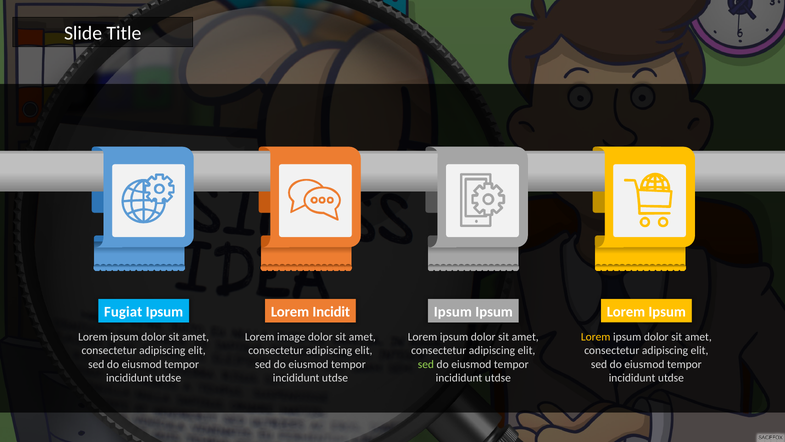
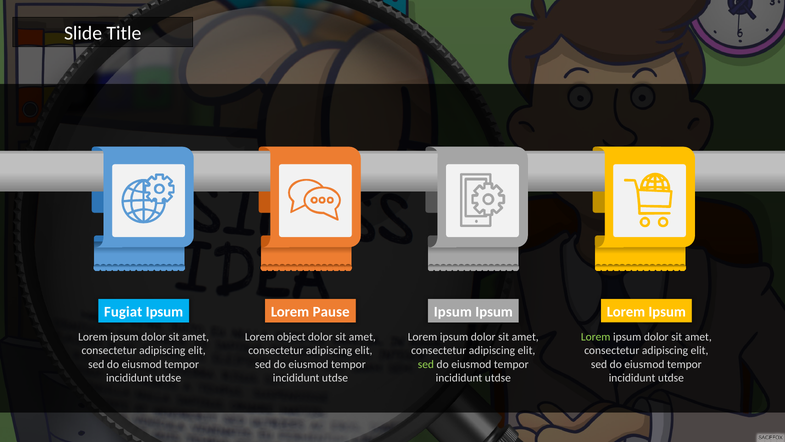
Incidit: Incidit -> Pause (331, 311)
image: image -> object (291, 337)
Lorem colour: yellow -> light green (596, 337)
